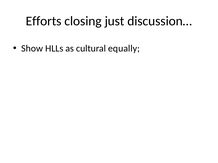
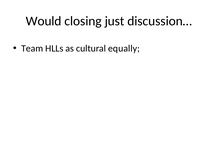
Efforts: Efforts -> Would (44, 21)
Show: Show -> Team (32, 49)
